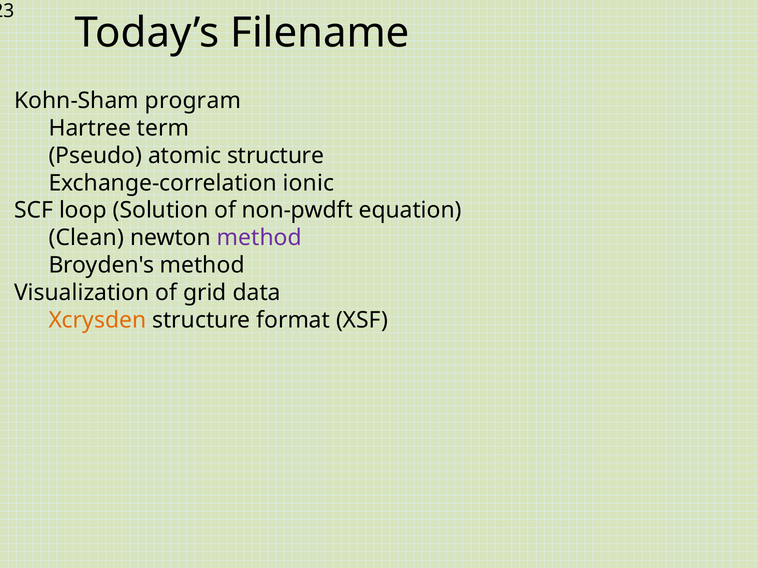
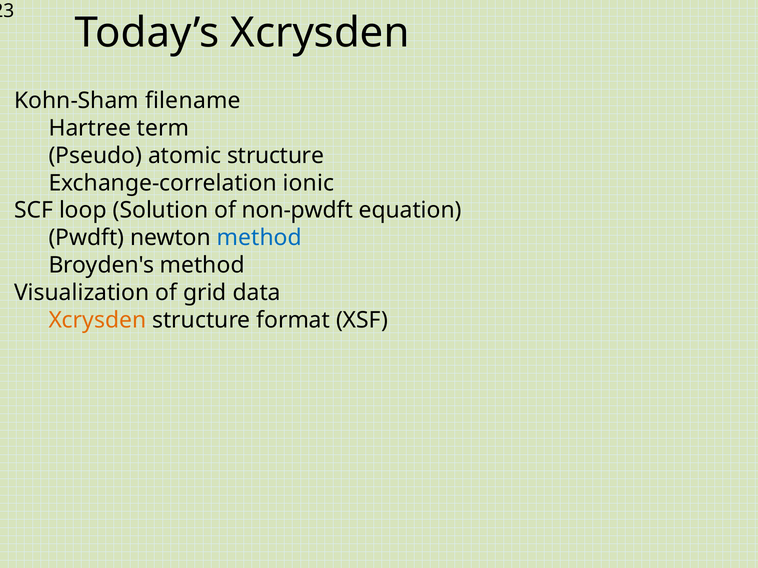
Today’s Filename: Filename -> Xcrysden (320, 33)
program: program -> filename (193, 101)
Clean: Clean -> Pwdft (86, 238)
method colour: purple -> blue (259, 238)
